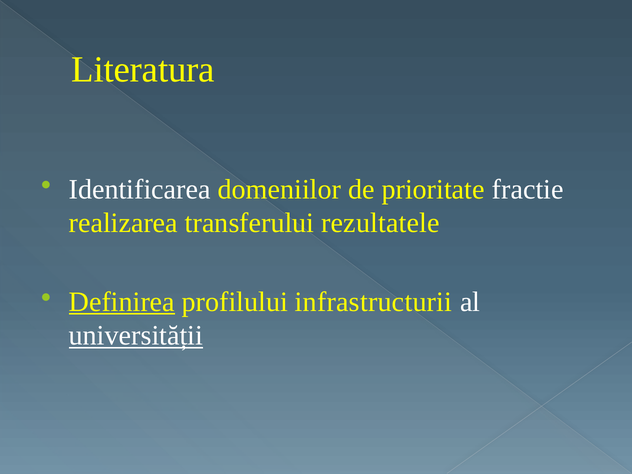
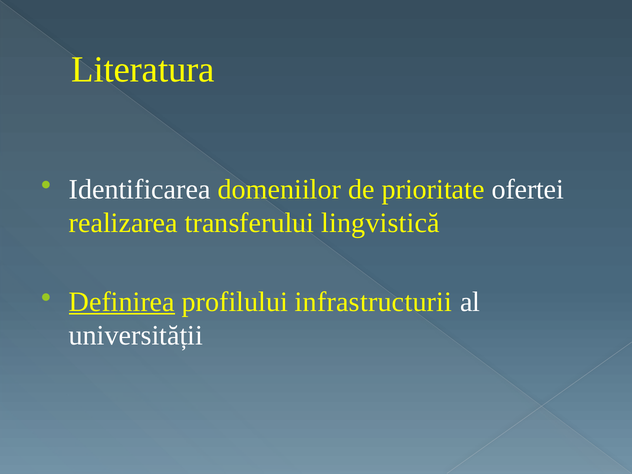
fractie: fractie -> ofertei (528, 189)
rezultatele: rezultatele -> lingvistică (380, 223)
universității underline: present -> none (136, 336)
